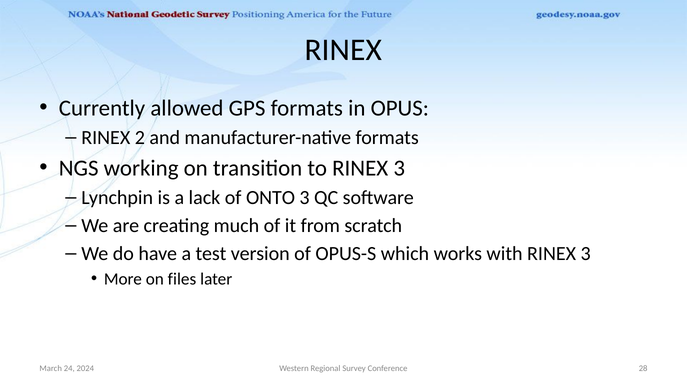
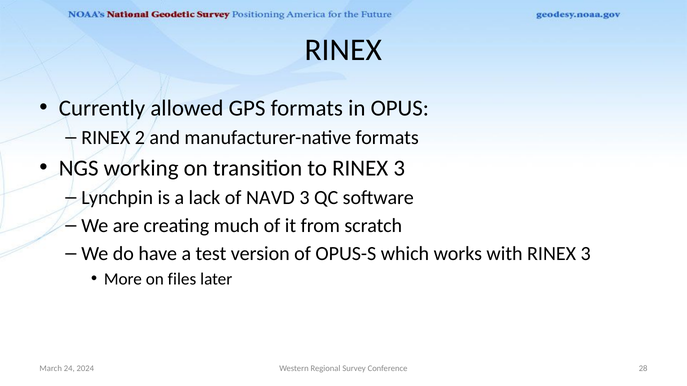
ONTO: ONTO -> NAVD (270, 198)
